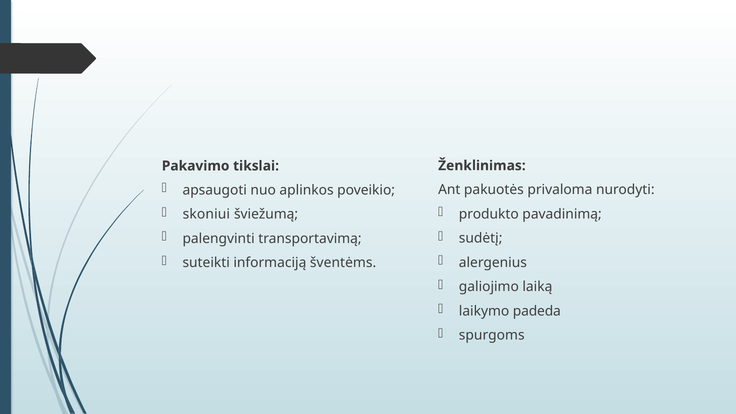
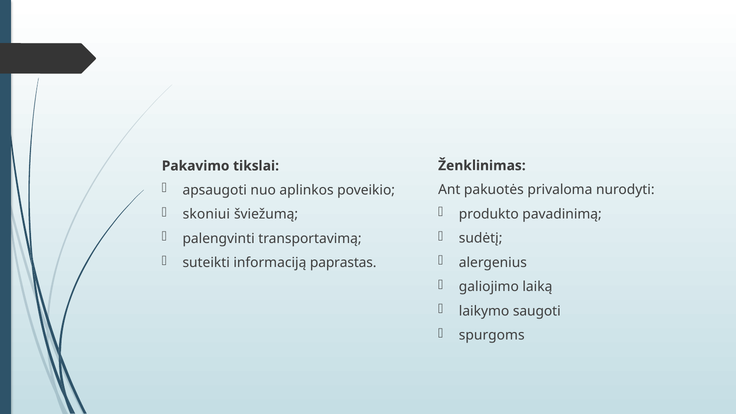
šventėms: šventėms -> paprastas (343, 263)
padeda: padeda -> saugoti (537, 311)
